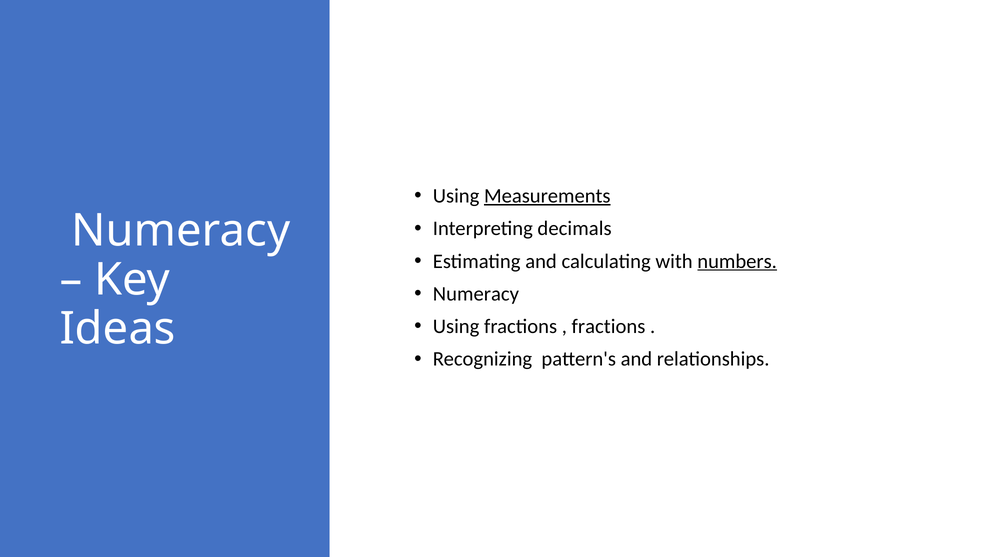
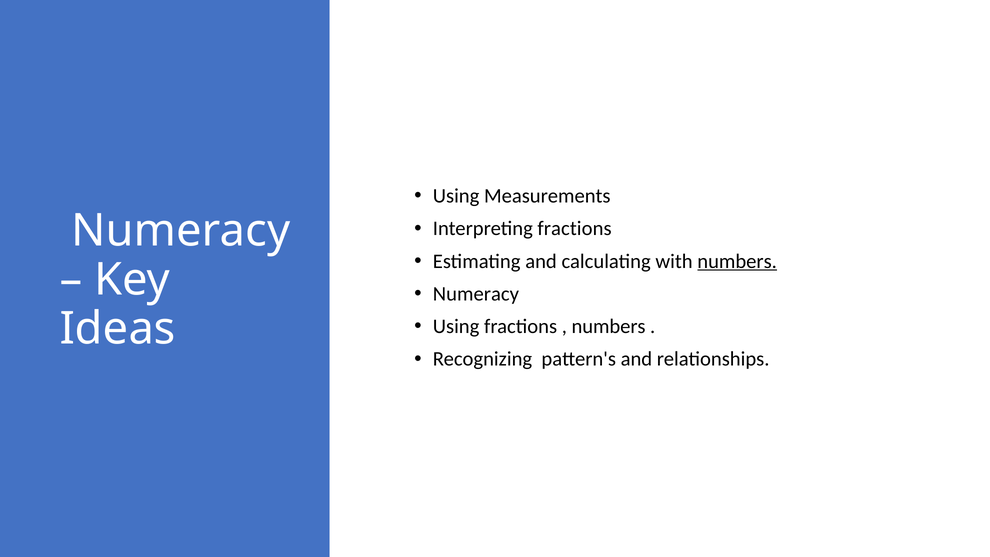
Measurements underline: present -> none (547, 196)
Interpreting decimals: decimals -> fractions (575, 229)
fractions: fractions -> numbers (609, 326)
